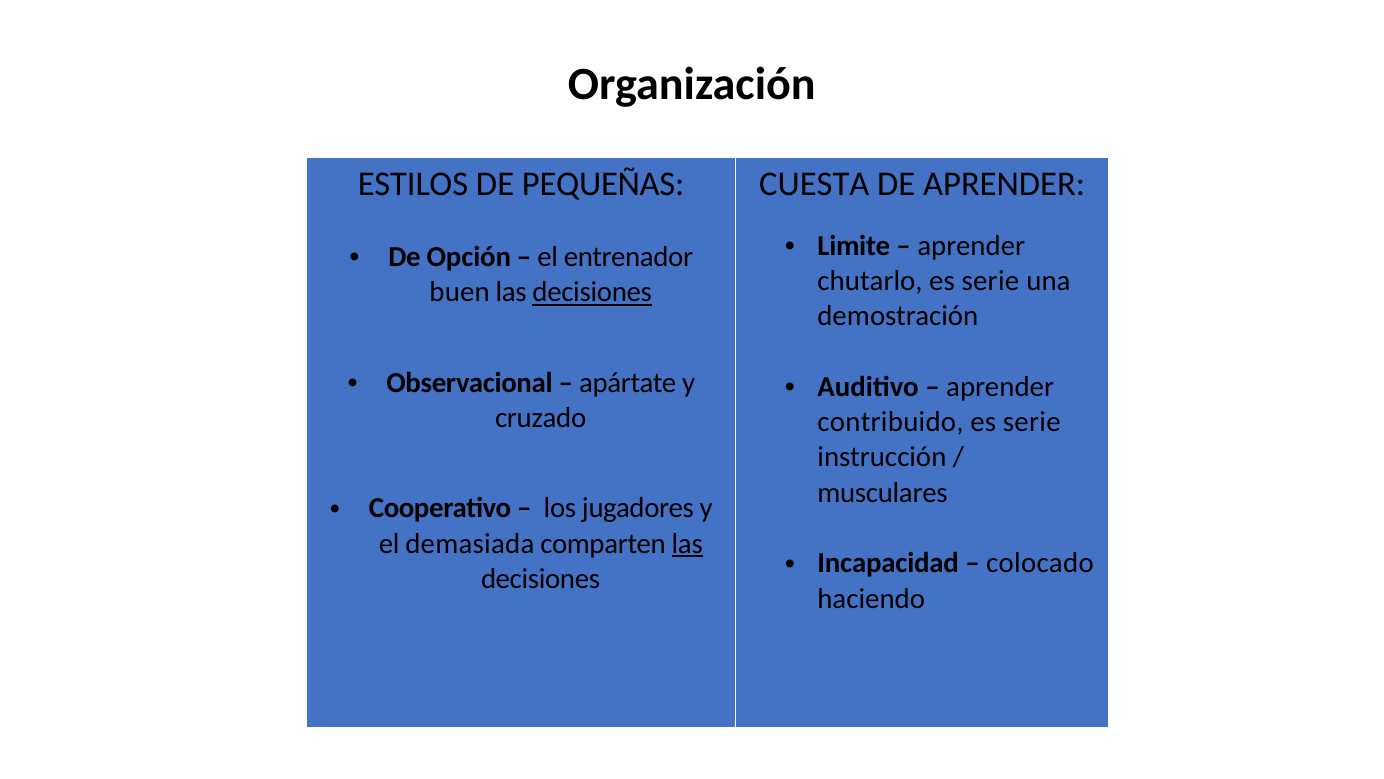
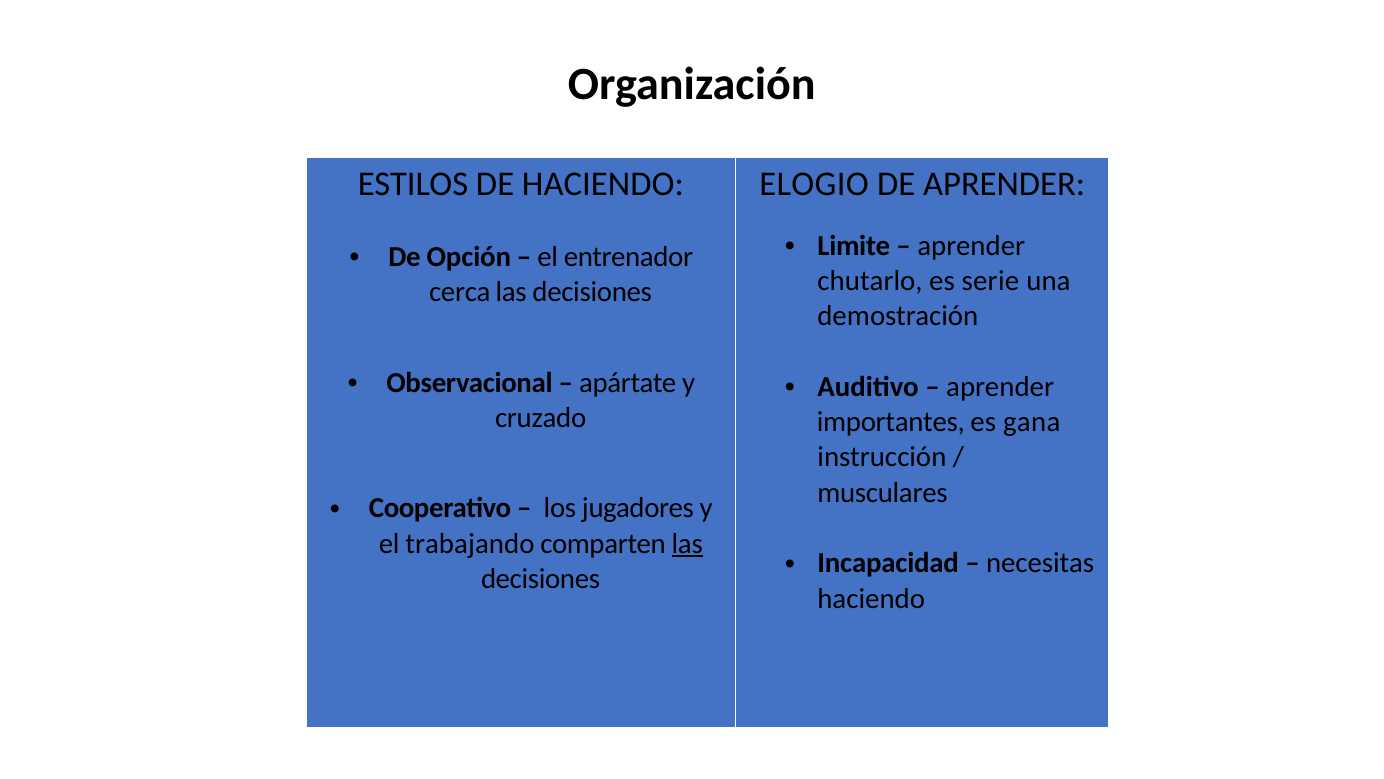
DE PEQUEÑAS: PEQUEÑAS -> HACIENDO (603, 184)
CUESTA: CUESTA -> ELOGIO (814, 184)
buen: buen -> cerca (460, 292)
decisiones underline: present -> none (592, 292)
contribuido: contribuido -> importantes (891, 422)
serie: serie -> gana (1032, 422)
demasiada: demasiada -> trabajando (470, 543)
colocado: colocado -> necesitas (1040, 563)
